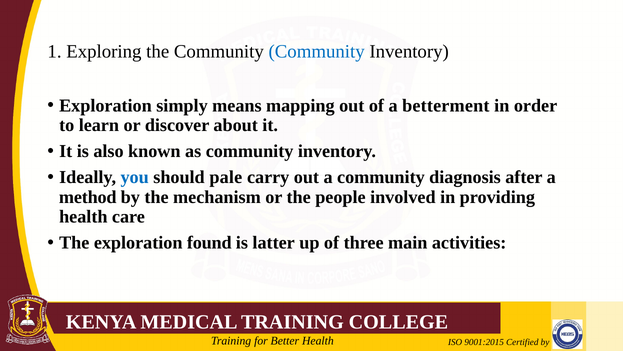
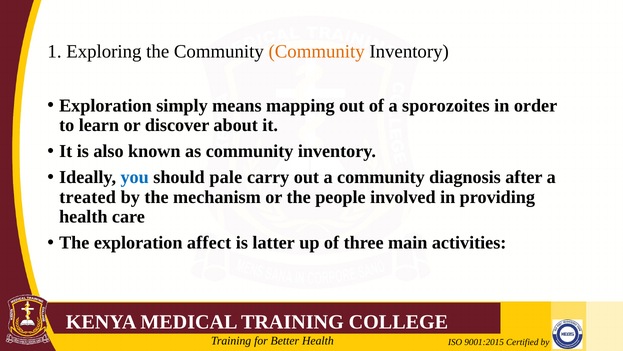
Community colour: blue -> orange (317, 51)
betterment: betterment -> sporozoites (446, 105)
method: method -> treated (88, 197)
found: found -> affect (209, 243)
